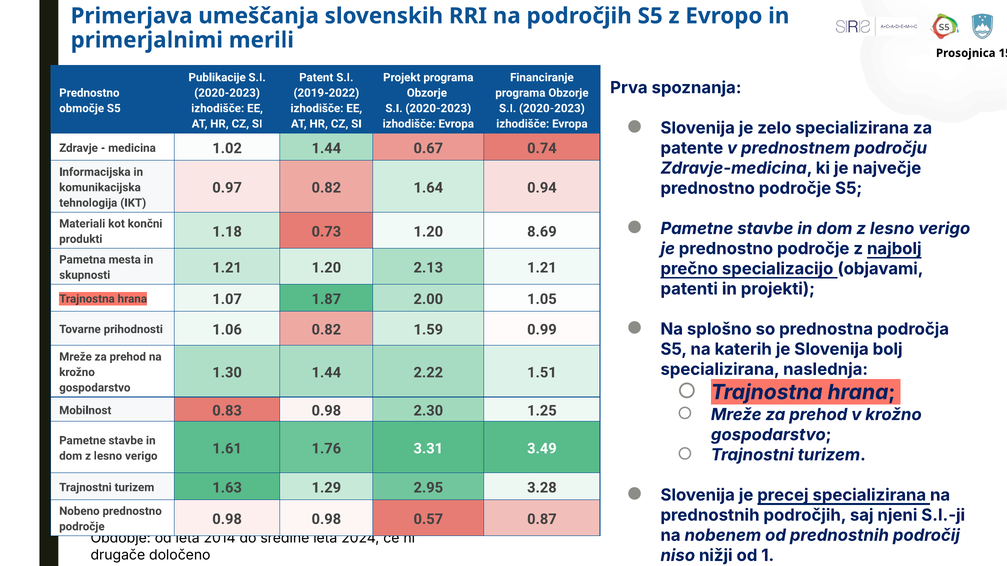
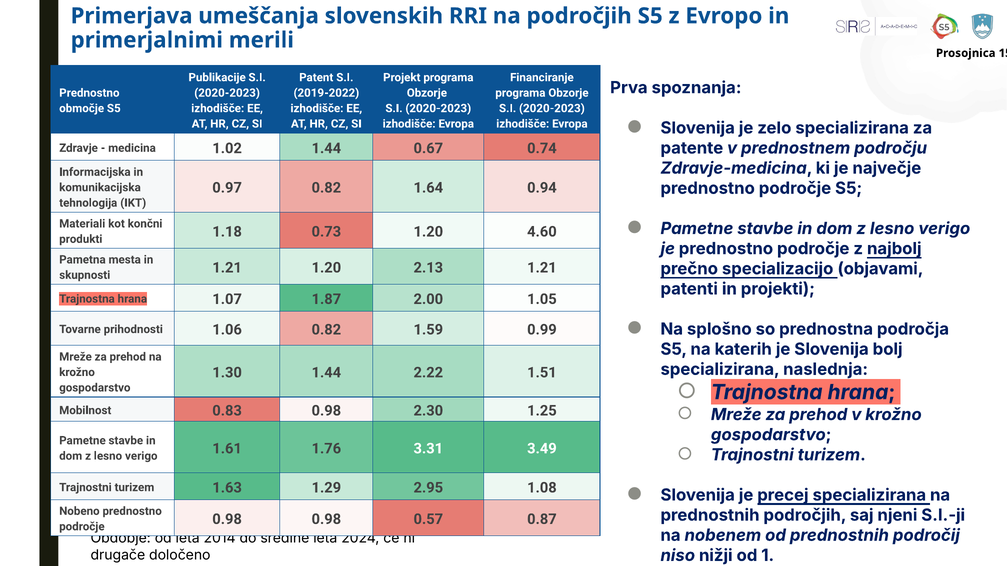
8.69: 8.69 -> 4.60 (542, 232)
3.28: 3.28 -> 1.08 (542, 488)
